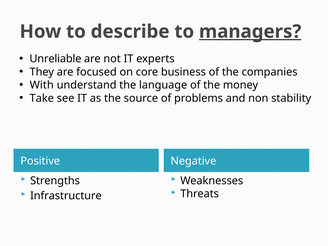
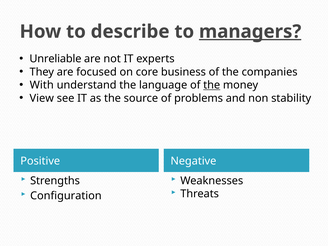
the underline: none -> present (212, 85)
Take: Take -> View (42, 98)
Infrastructure: Infrastructure -> Configuration (66, 196)
